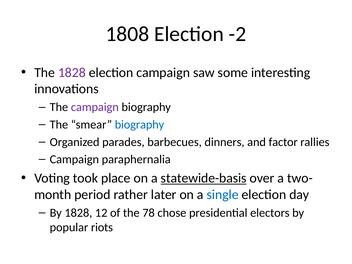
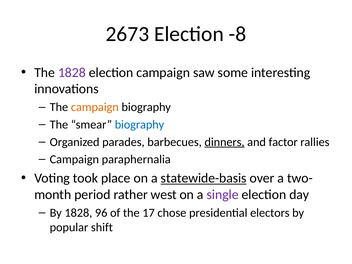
1808: 1808 -> 2673 (127, 34)
-2: -2 -> -8 (237, 34)
campaign colour: purple -> orange (95, 107)
dinners underline: none -> present (225, 142)
later: later -> west (164, 195)
single colour: blue -> purple (223, 195)
12: 12 -> 96 (101, 213)
78: 78 -> 17 (149, 213)
riots: riots -> shift (102, 227)
